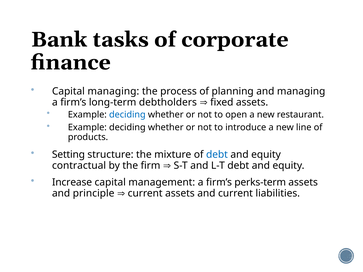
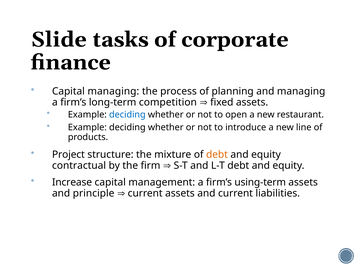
Bank: Bank -> Slide (59, 40)
debtholders: debtholders -> competition (168, 102)
Setting: Setting -> Project (68, 155)
debt colour: blue -> orange (217, 155)
perks-term: perks-term -> using-term (260, 183)
